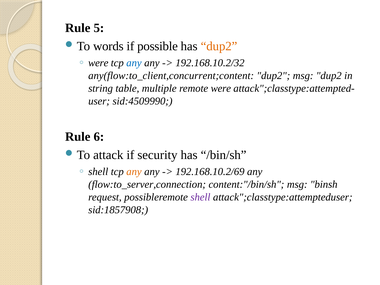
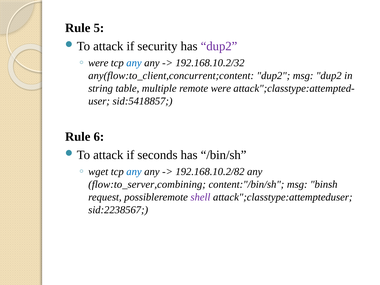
words: words -> attack (108, 46)
possible: possible -> security (157, 46)
dup2 colour: orange -> purple (219, 46)
sid:4509990: sid:4509990 -> sid:5418857 (143, 101)
security: security -> seconds (157, 155)
shell: shell -> wget (98, 172)
any colour: orange -> blue (134, 172)
192.168.10.2/69: 192.168.10.2/69 -> 192.168.10.2/82 (210, 172)
flow:to_server,connection: flow:to_server,connection -> flow:to_server,combining (147, 184)
sid:1857908: sid:1857908 -> sid:2238567 (118, 210)
